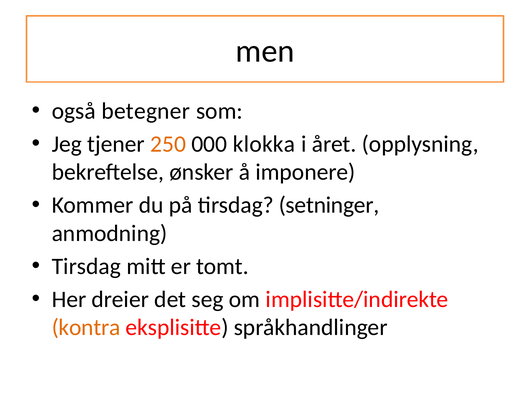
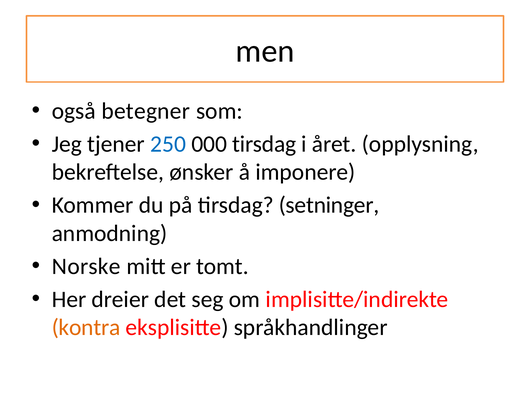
250 colour: orange -> blue (168, 144)
000 klokka: klokka -> tirsdag (264, 144)
Tirsdag: Tirsdag -> Norske (86, 267)
